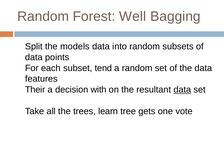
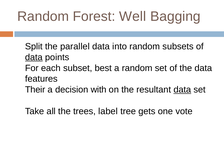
models: models -> parallel (75, 46)
data underline: none -> present (34, 57)
tend: tend -> best (103, 68)
learn: learn -> label (108, 111)
